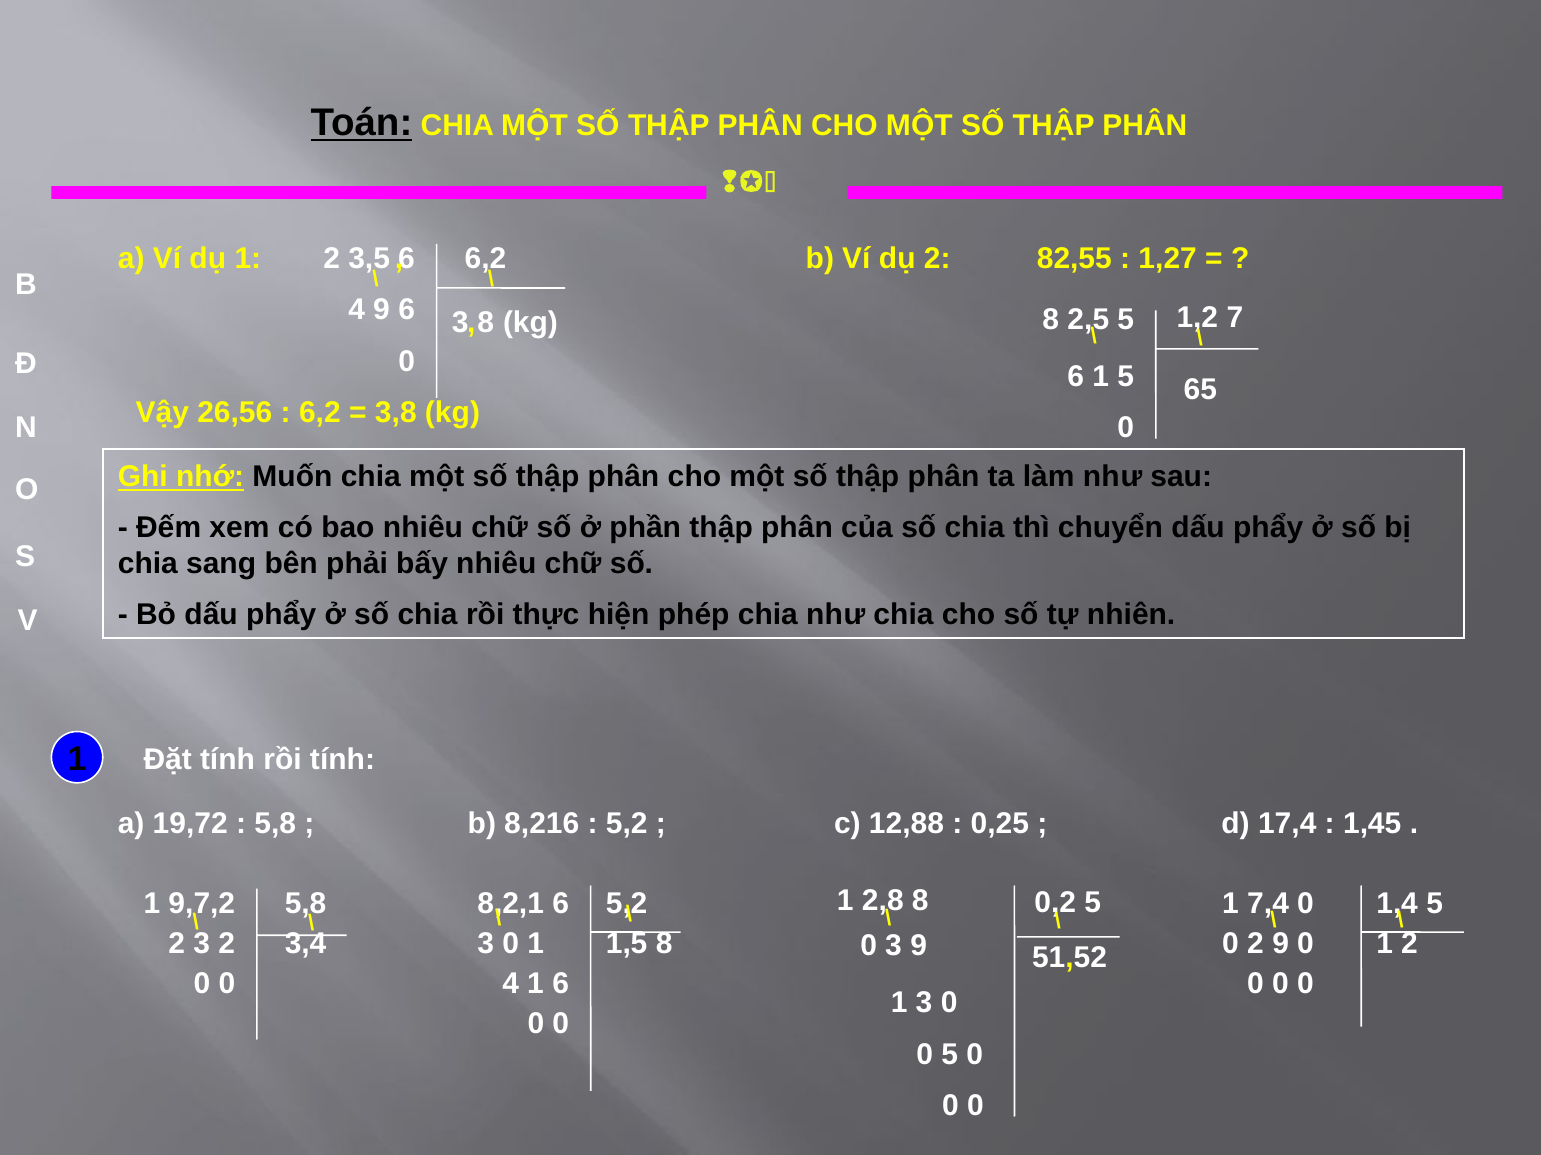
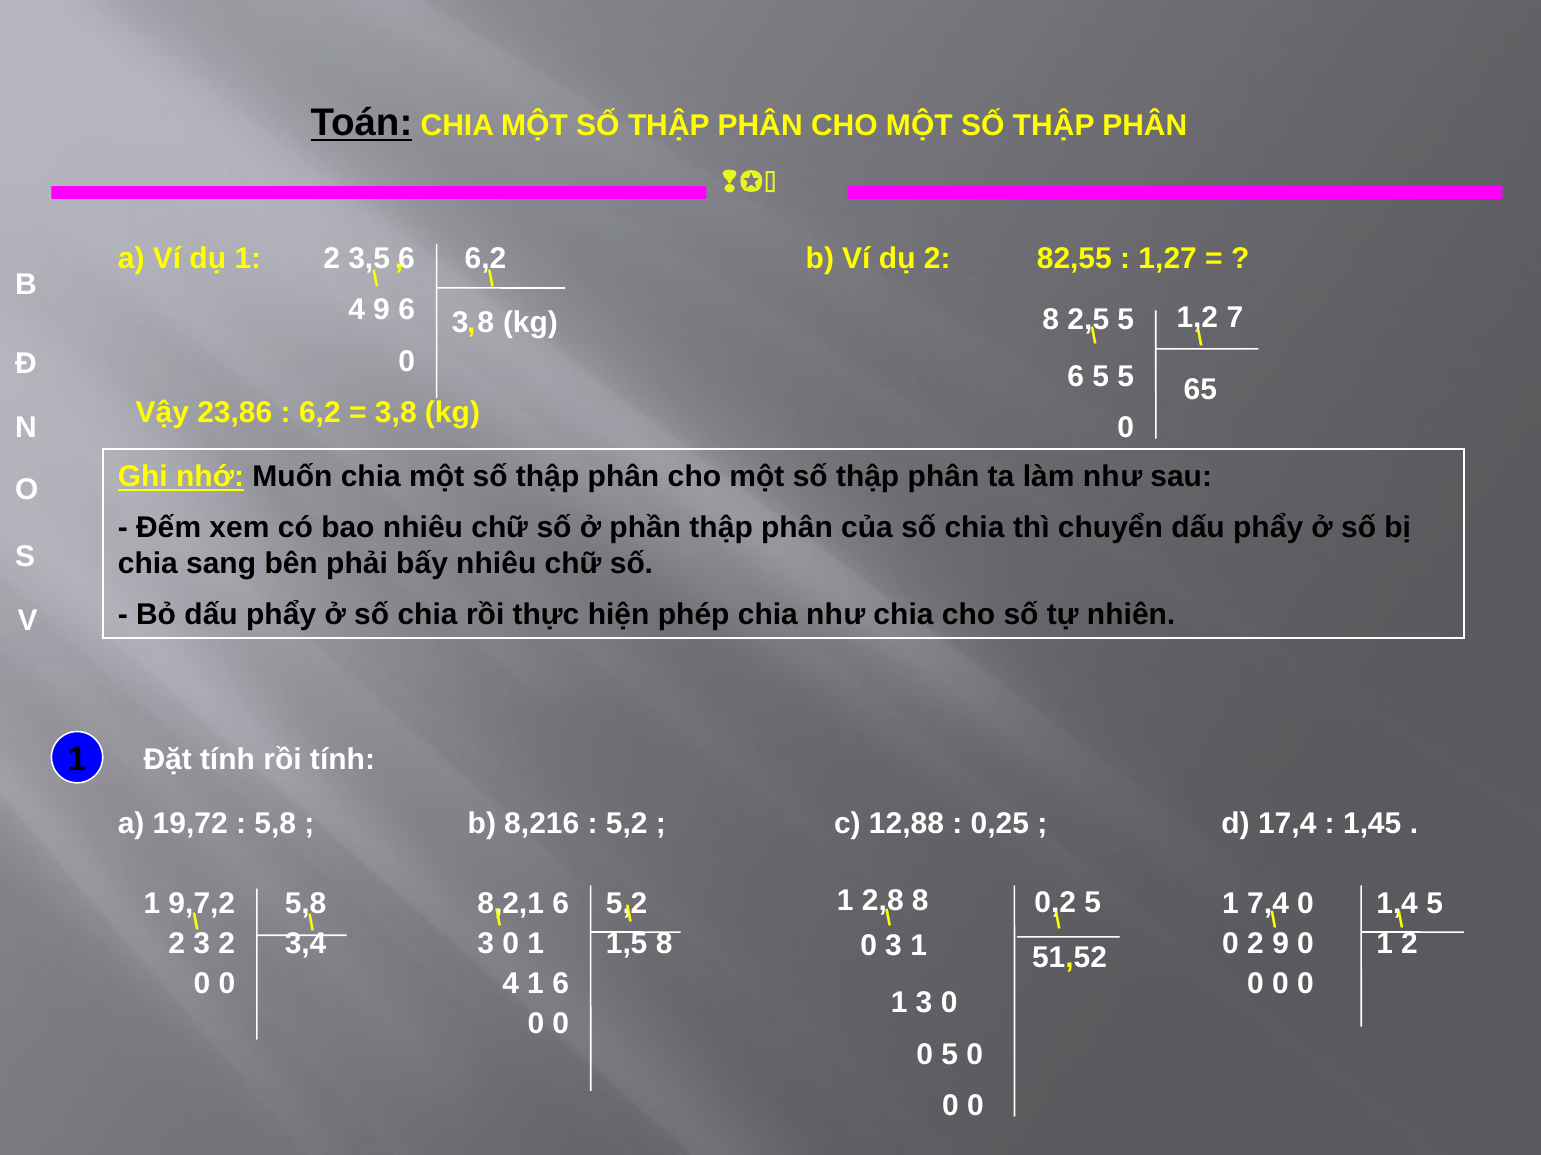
6 1: 1 -> 5 (1101, 377)
26,56: 26,56 -> 23,86 (235, 413)
3 9: 9 -> 1 (919, 946)
